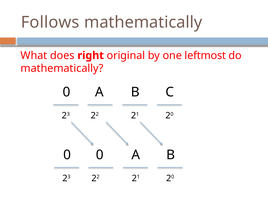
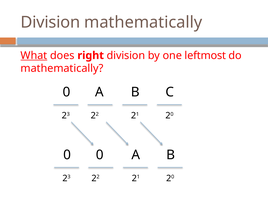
Follows: Follows -> Division (50, 22)
What underline: none -> present (34, 55)
right original: original -> division (126, 55)
